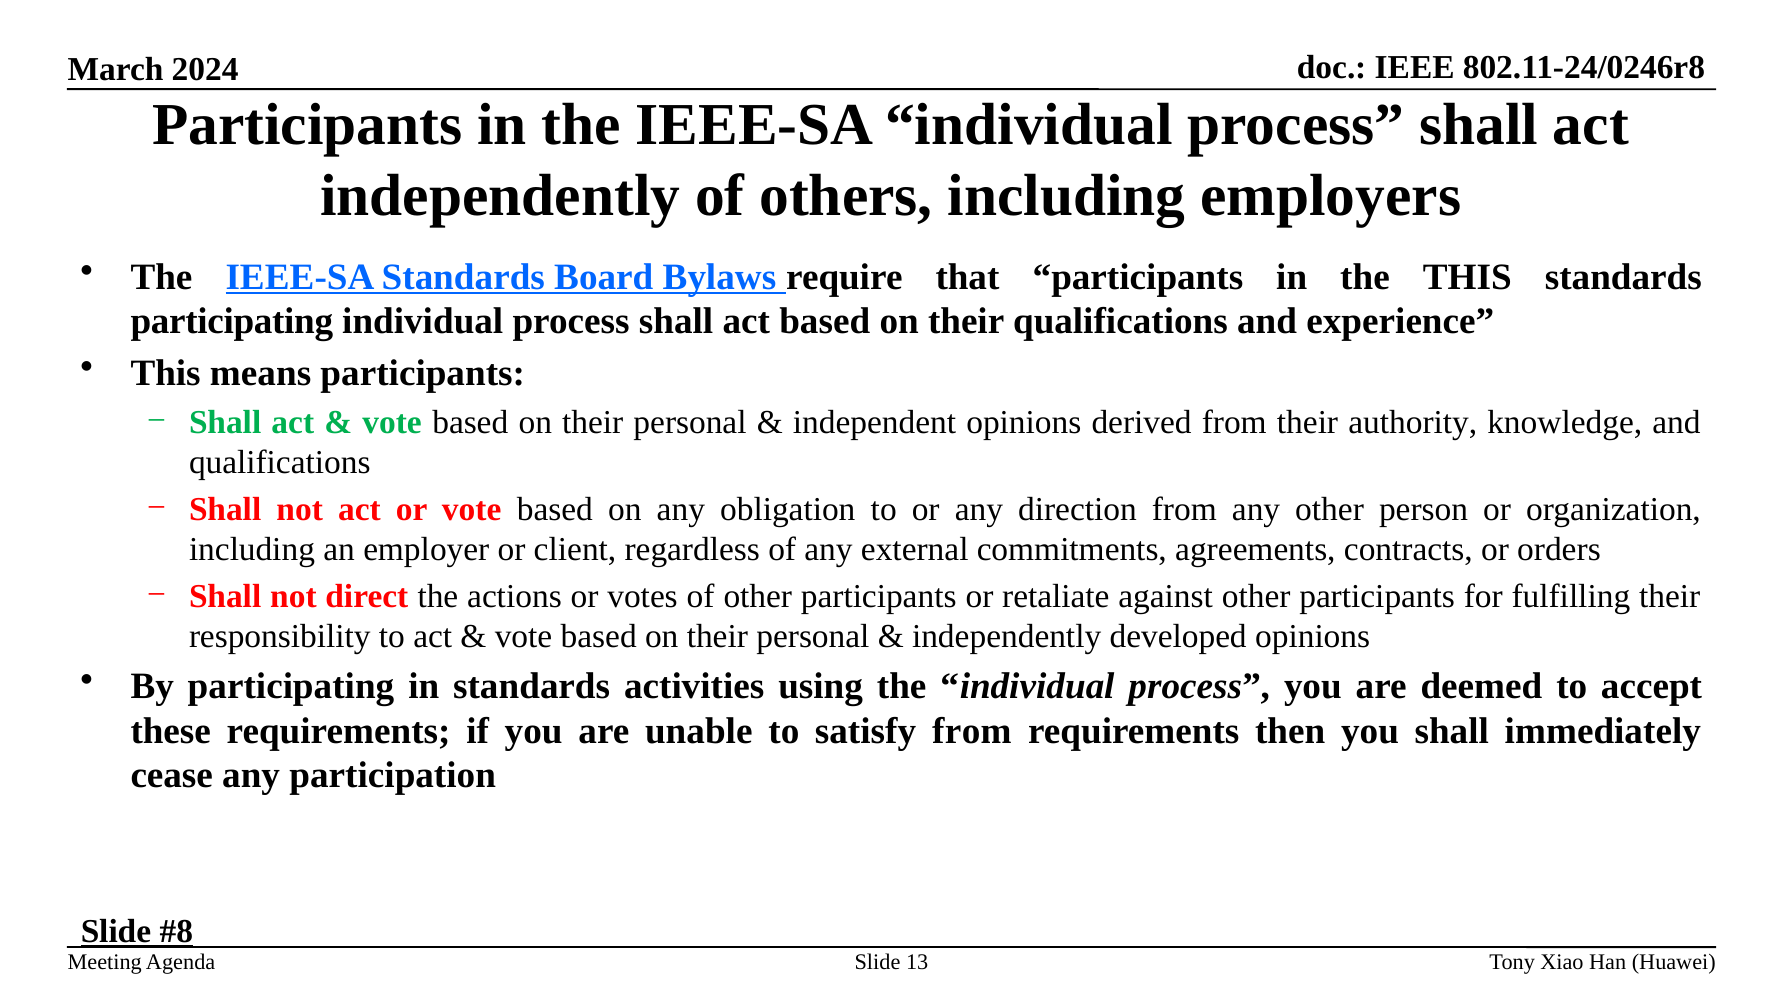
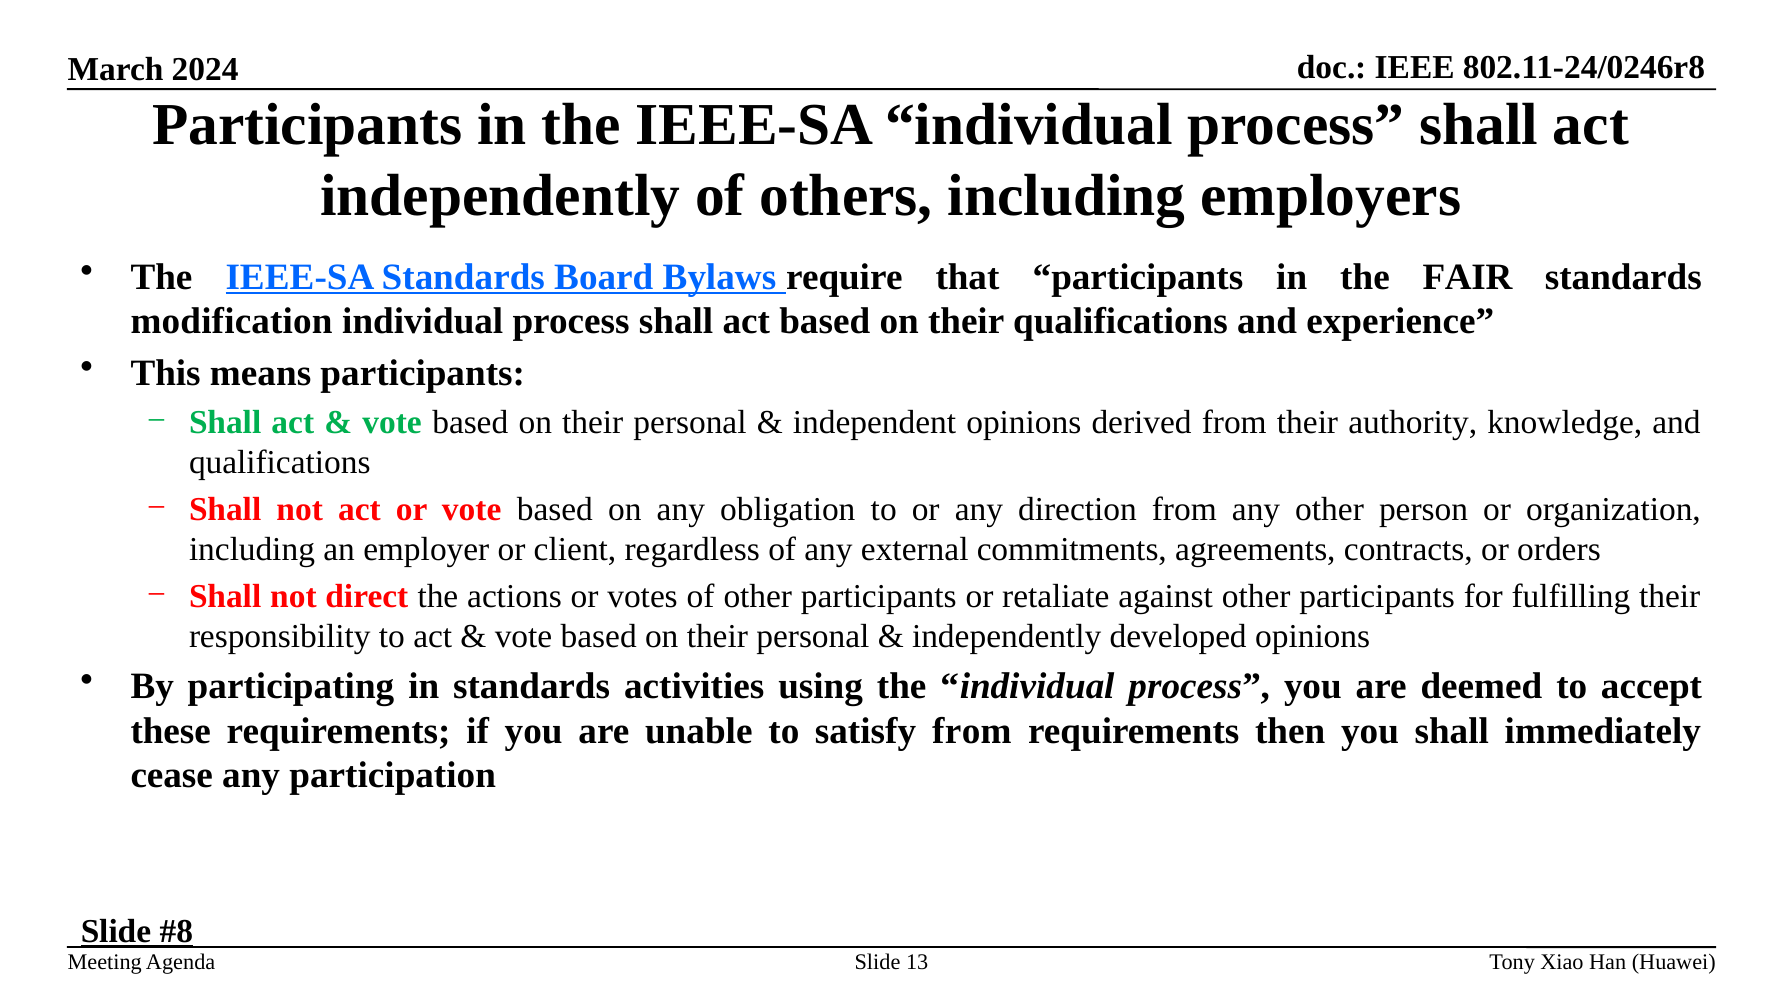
the THIS: THIS -> FAIR (1468, 277)
participating: participating -> modification (232, 321)
